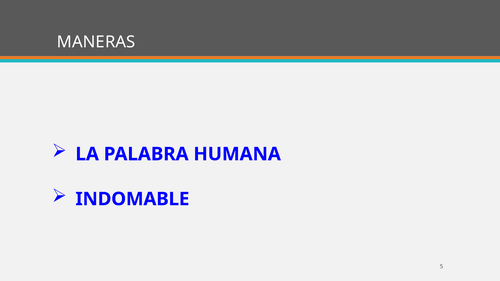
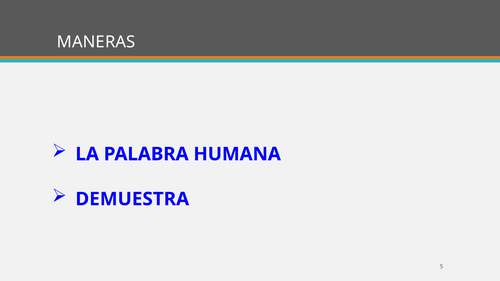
INDOMABLE: INDOMABLE -> DEMUESTRA (132, 199)
